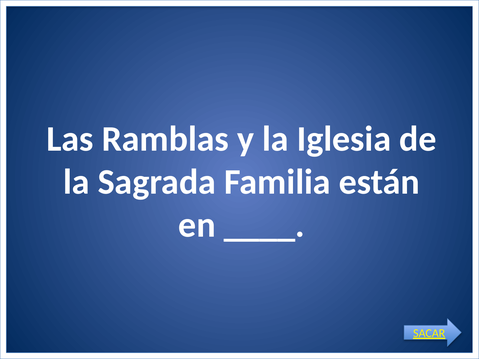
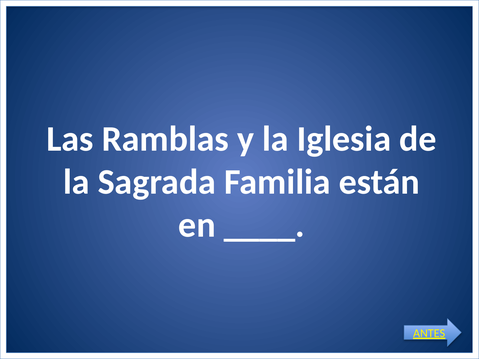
SACAR: SACAR -> ANTES (429, 333)
